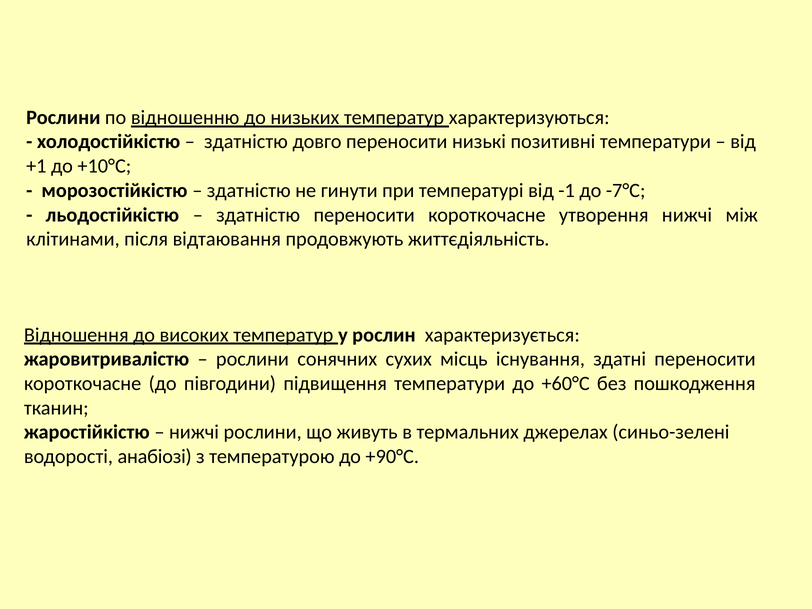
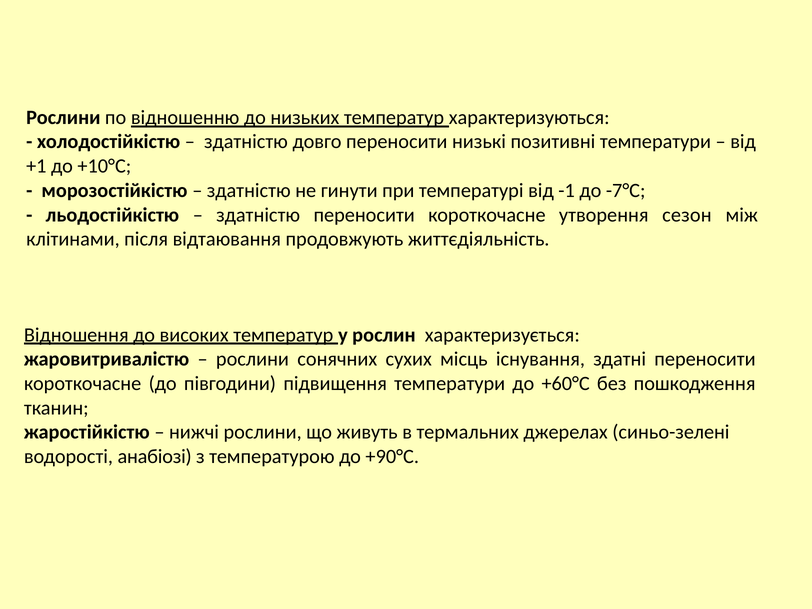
утворення нижчі: нижчі -> сезон (687, 215)
